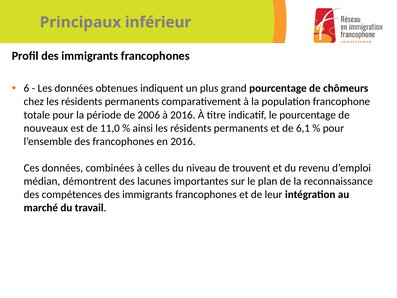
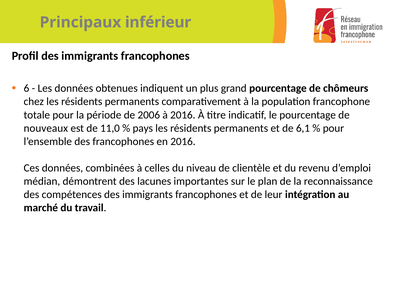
ainsi: ainsi -> pays (143, 128)
trouvent: trouvent -> clientèle (251, 168)
